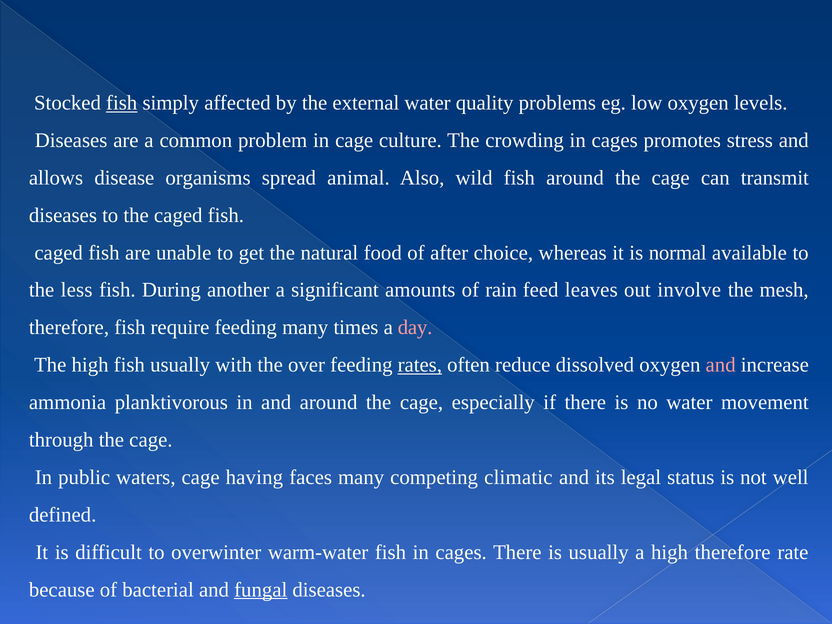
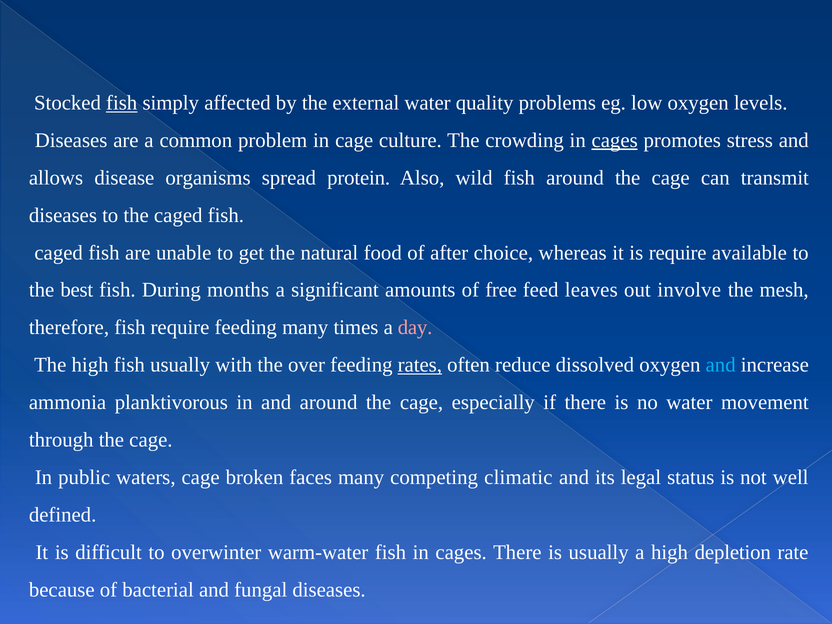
cages underline: none -> present (615, 140)
animal: animal -> protein (359, 178)
is normal: normal -> require (678, 253)
less: less -> best (77, 290)
another: another -> months (238, 290)
rain: rain -> free (501, 290)
and colour: pink -> light blue (721, 365)
having: having -> broken (254, 477)
high therefore: therefore -> depletion (733, 552)
fungal underline: present -> none (261, 590)
